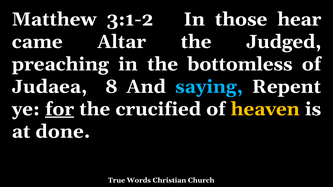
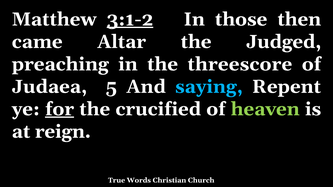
3:1-2 underline: none -> present (130, 19)
hear: hear -> then (299, 19)
bottomless: bottomless -> threescore (240, 64)
8: 8 -> 5 (111, 87)
heaven colour: yellow -> light green (265, 109)
done: done -> reign (63, 132)
